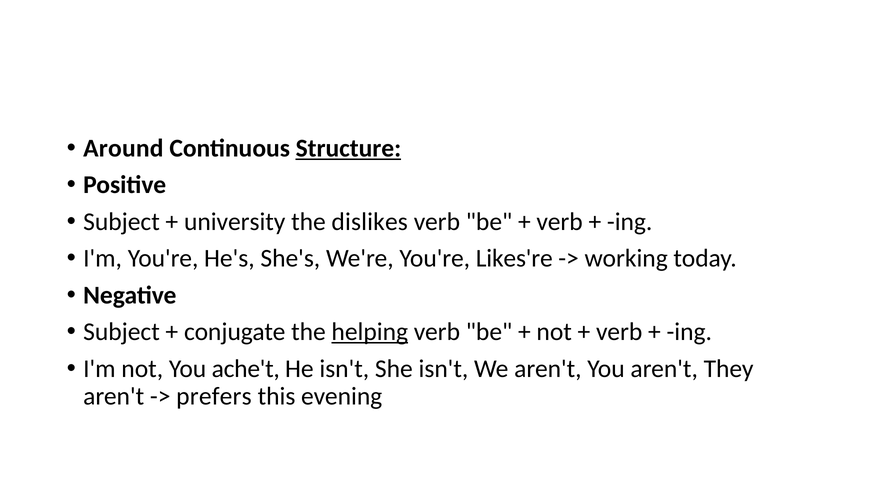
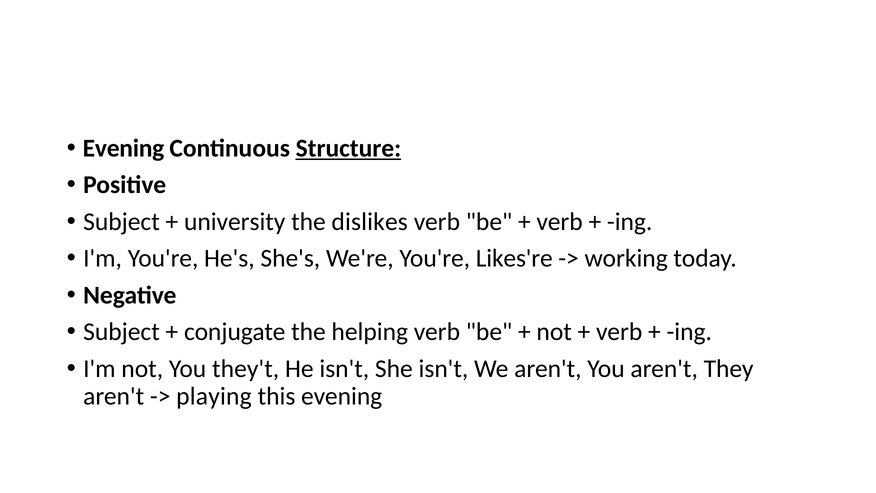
Around: Around -> Evening (124, 148)
helping underline: present -> none (370, 332)
ache't: ache't -> they't (246, 368)
prefers: prefers -> playing (214, 396)
